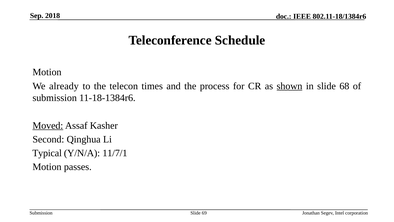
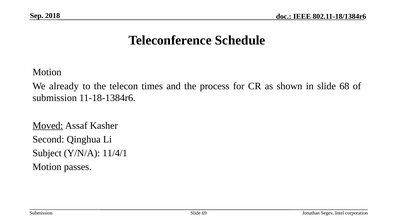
shown underline: present -> none (290, 86)
Typical: Typical -> Subject (47, 153)
11/7/1: 11/7/1 -> 11/4/1 (115, 153)
